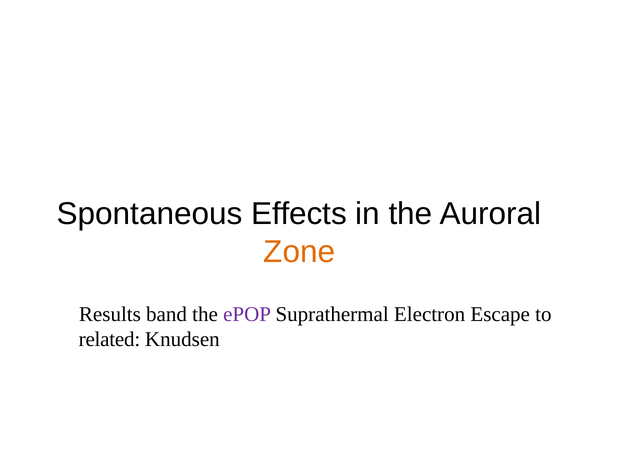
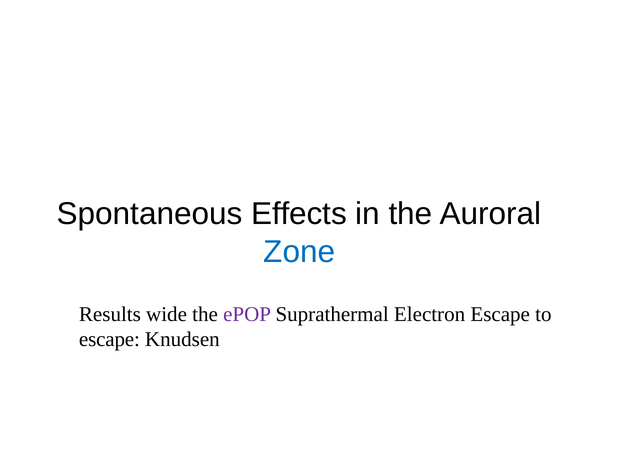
Zone colour: orange -> blue (299, 252)
band: band -> wide (167, 314)
related: related -> escape (109, 339)
